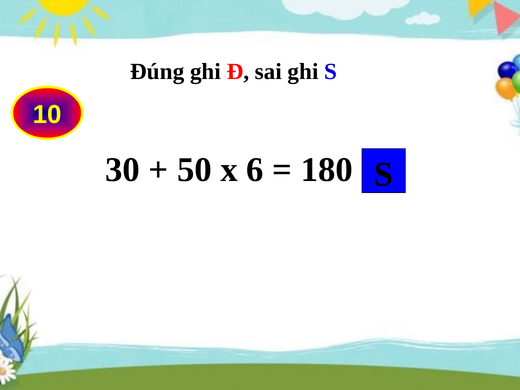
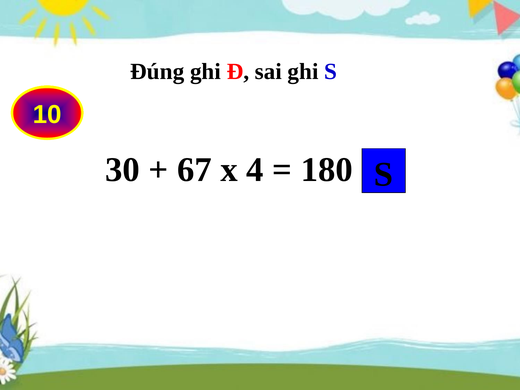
50: 50 -> 67 (194, 170)
6: 6 -> 4 (255, 170)
